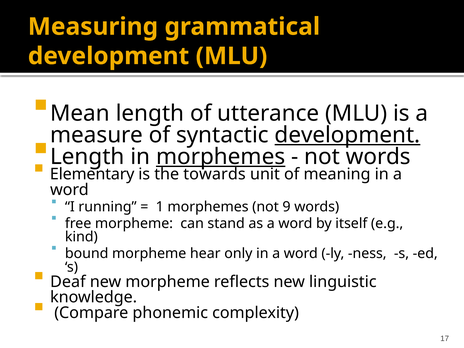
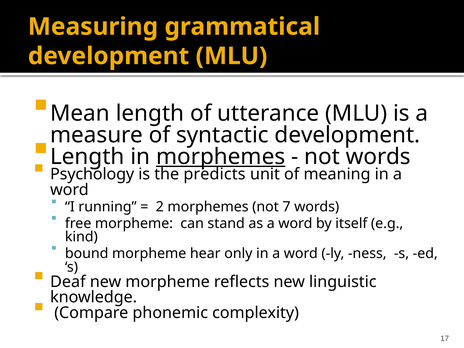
development underline: present -> none (347, 135)
Elementary: Elementary -> Psychology (92, 174)
towards: towards -> predicts (214, 174)
1: 1 -> 2 (160, 207)
9: 9 -> 7 (287, 207)
